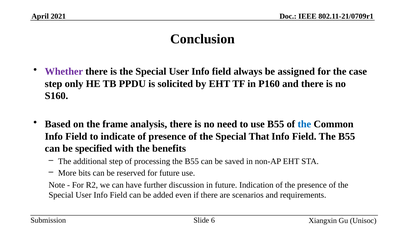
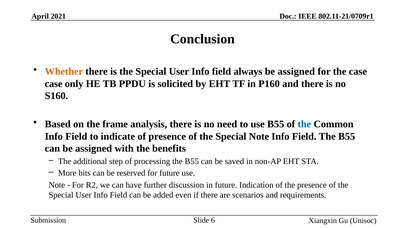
Whether colour: purple -> orange (64, 72)
step: step -> case (54, 84)
Special That: That -> Note (259, 136)
can be specified: specified -> assigned (94, 148)
